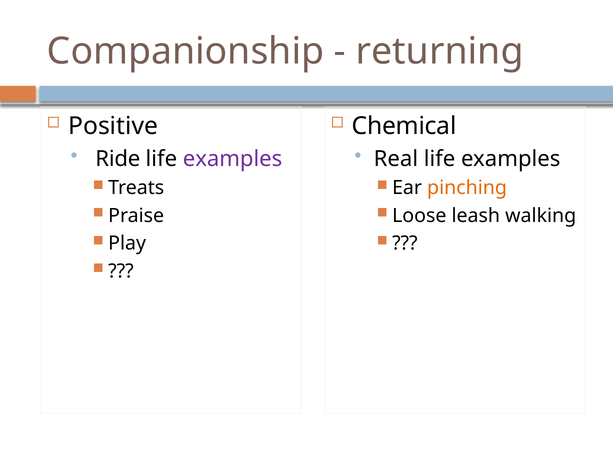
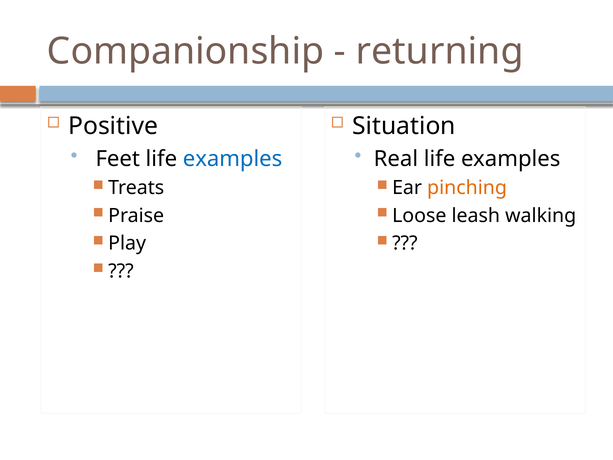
Chemical: Chemical -> Situation (404, 126)
Ride: Ride -> Feet (118, 159)
examples colour: purple -> blue (233, 159)
